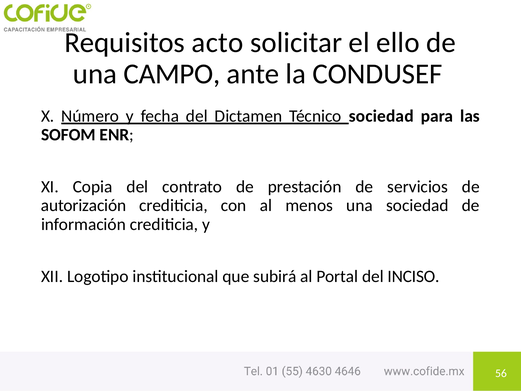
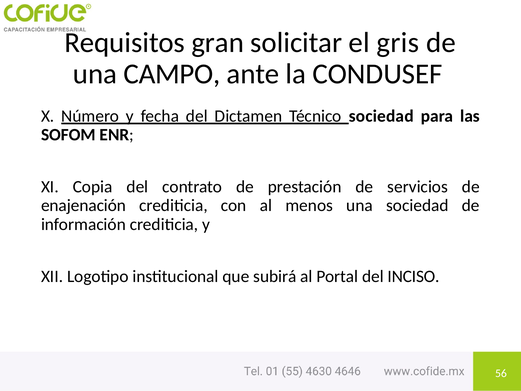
acto: acto -> gran (218, 43)
ello: ello -> gris (398, 43)
autorización: autorización -> enajenación (84, 205)
